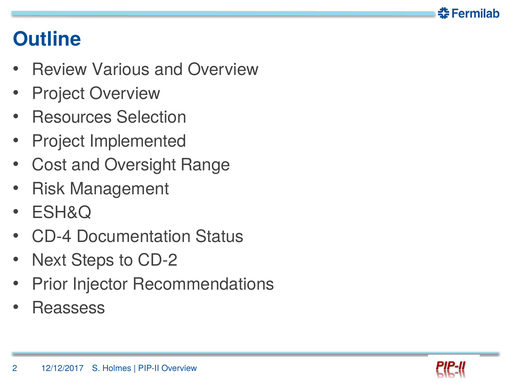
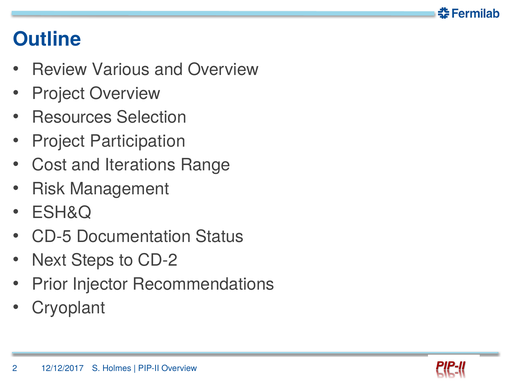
Implemented: Implemented -> Participation (138, 141)
Oversight: Oversight -> Iterations (140, 165)
CD-4: CD-4 -> CD-5 (52, 237)
Reassess: Reassess -> Cryoplant (69, 308)
